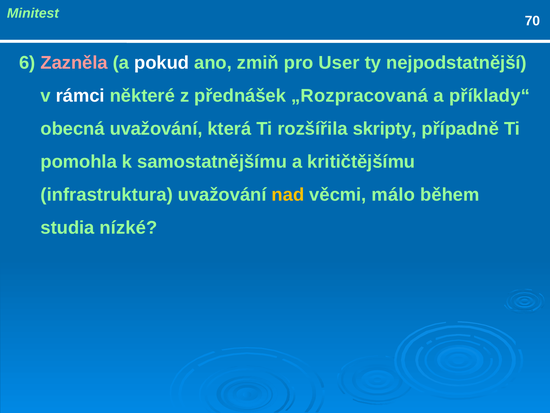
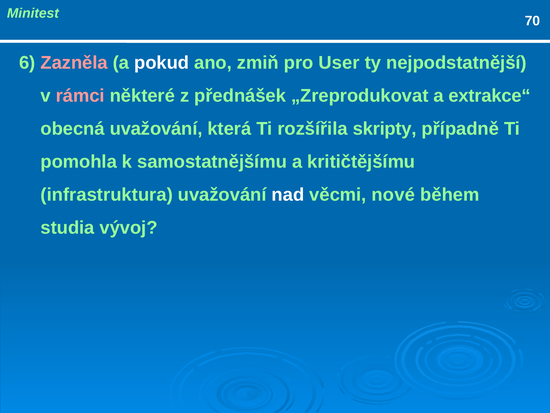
rámci colour: white -> pink (80, 96)
„Rozpracovaná: „Rozpracovaná -> „Zreprodukovat (360, 96)
příklady“: příklady“ -> extrakce“ (490, 96)
nad colour: yellow -> white (288, 195)
málo: málo -> nové (393, 195)
nízké: nízké -> vývoj (129, 228)
